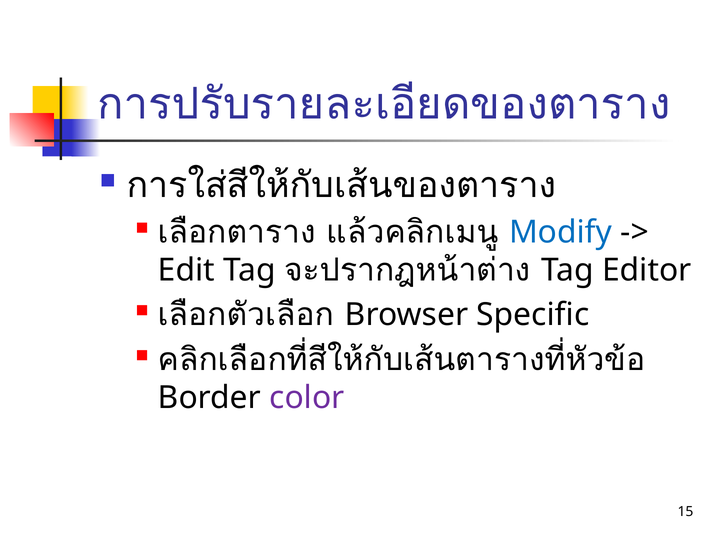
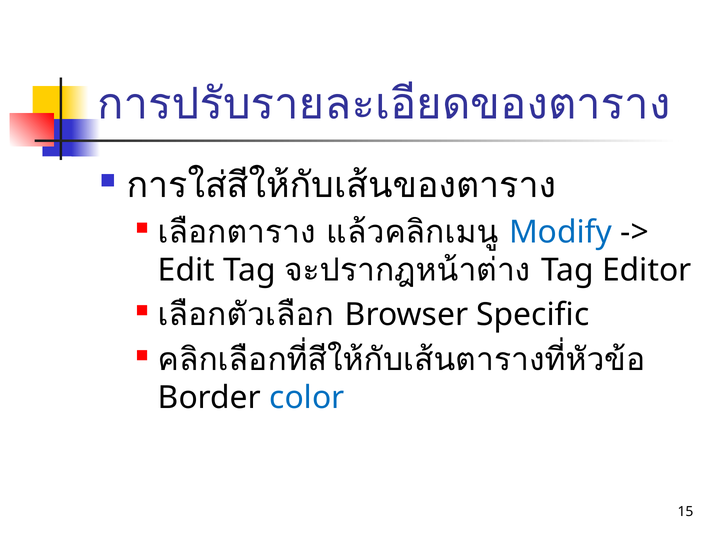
color colour: purple -> blue (307, 398)
